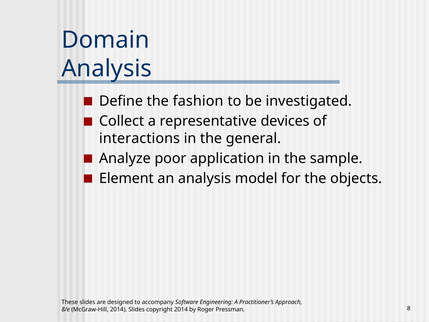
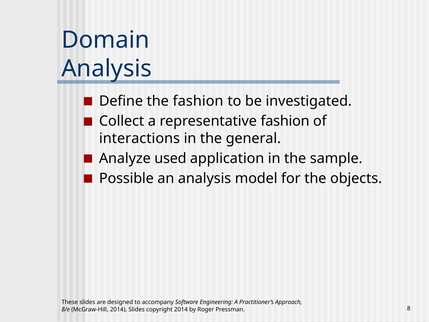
representative devices: devices -> fashion (285, 121)
poor: poor -> used (170, 158)
Element: Element -> Possible (126, 178)
